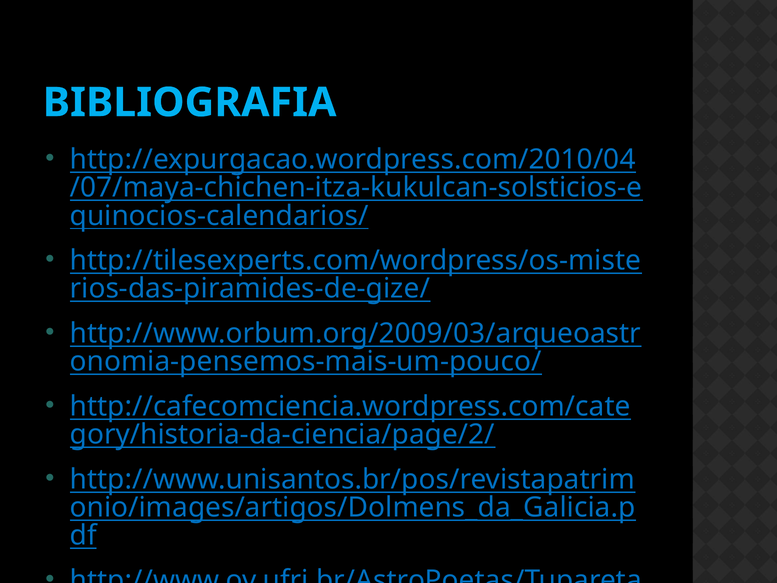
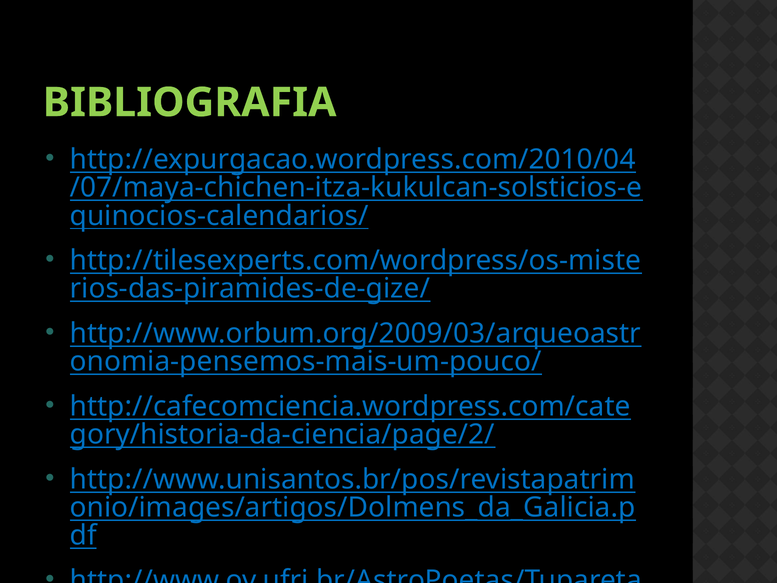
BIBLIOGRAFIA colour: light blue -> light green (190, 103)
